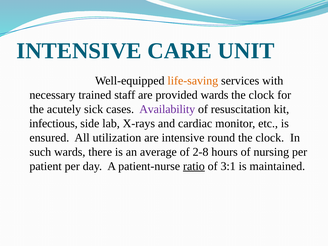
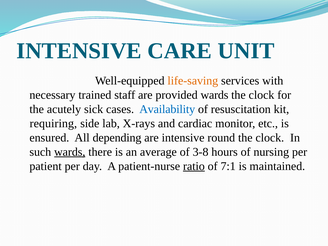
Availability colour: purple -> blue (167, 109)
infectious: infectious -> requiring (53, 123)
utilization: utilization -> depending (117, 138)
wards underline: none -> present (70, 152)
2-8: 2-8 -> 3-8 (201, 152)
3:1: 3:1 -> 7:1 (228, 166)
